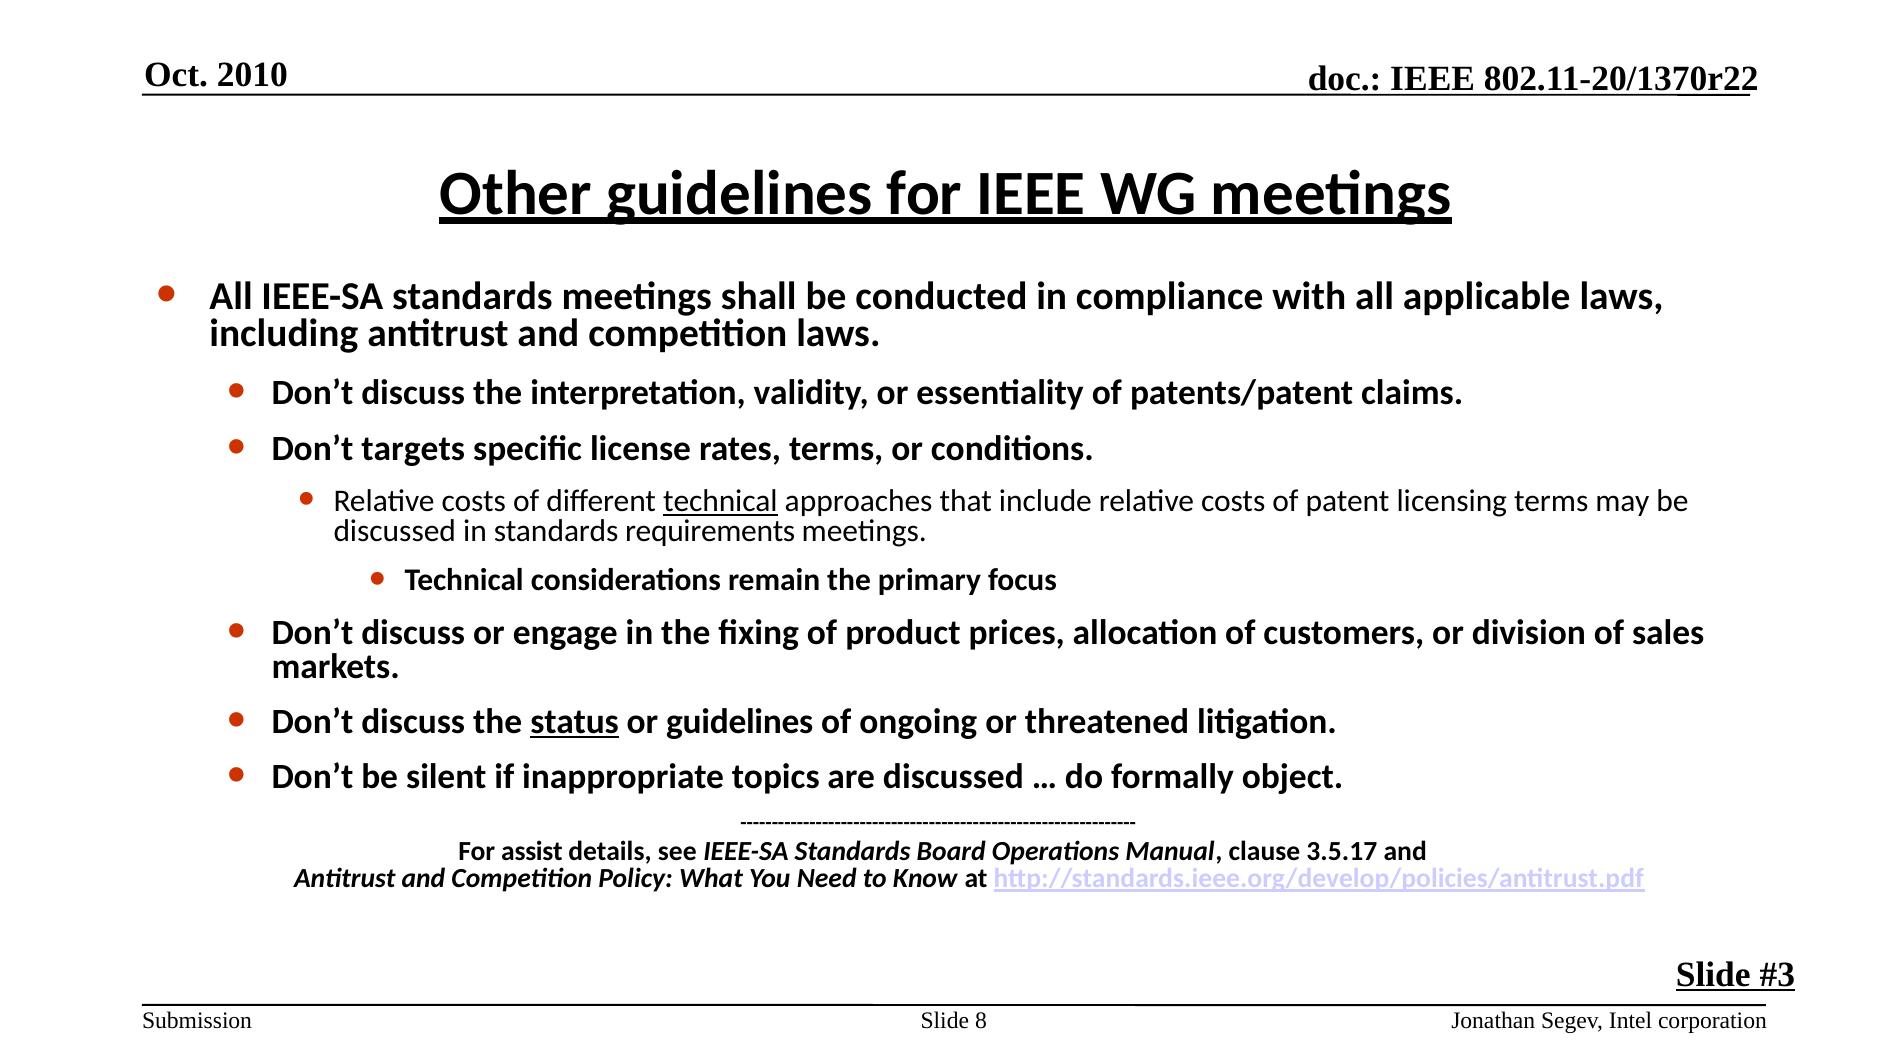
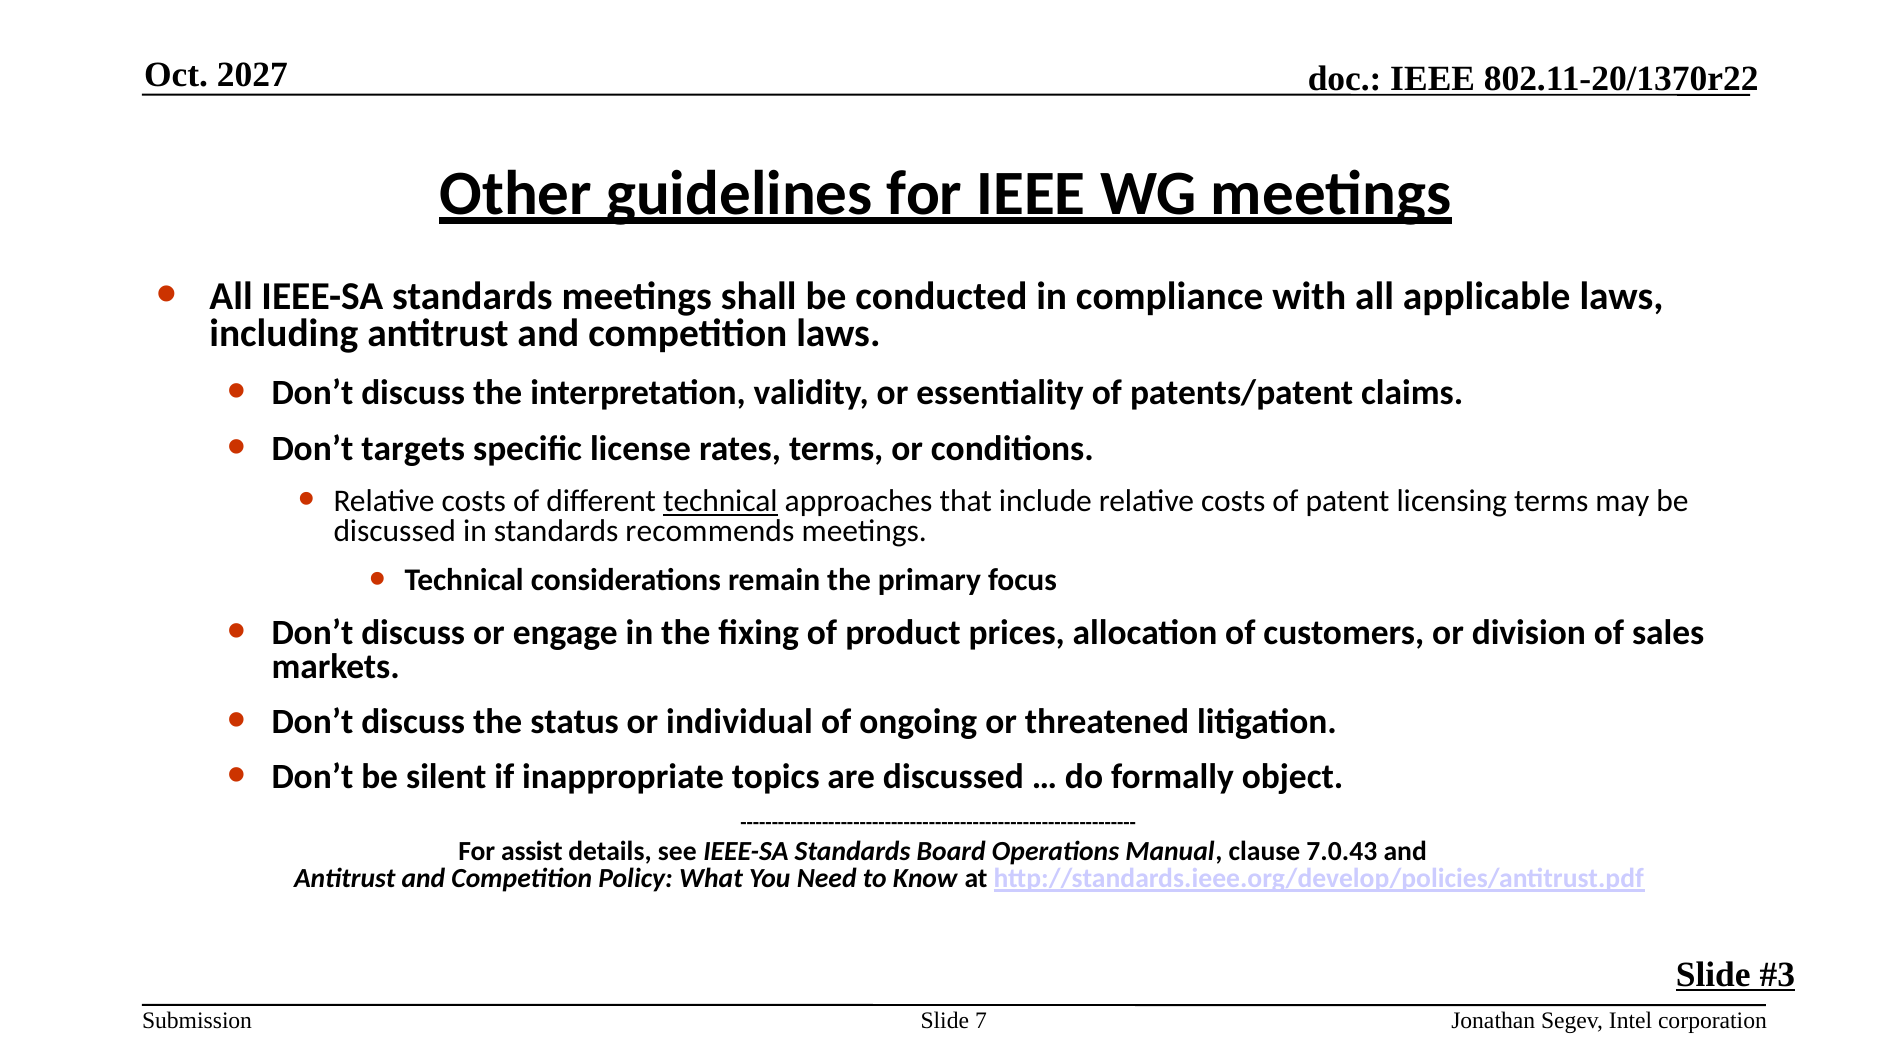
2010: 2010 -> 2027 (252, 75)
requirements: requirements -> recommends (710, 531)
status underline: present -> none (575, 722)
or guidelines: guidelines -> individual (739, 722)
3.5.17: 3.5.17 -> 7.0.43 (1342, 852)
8: 8 -> 7 (981, 1021)
